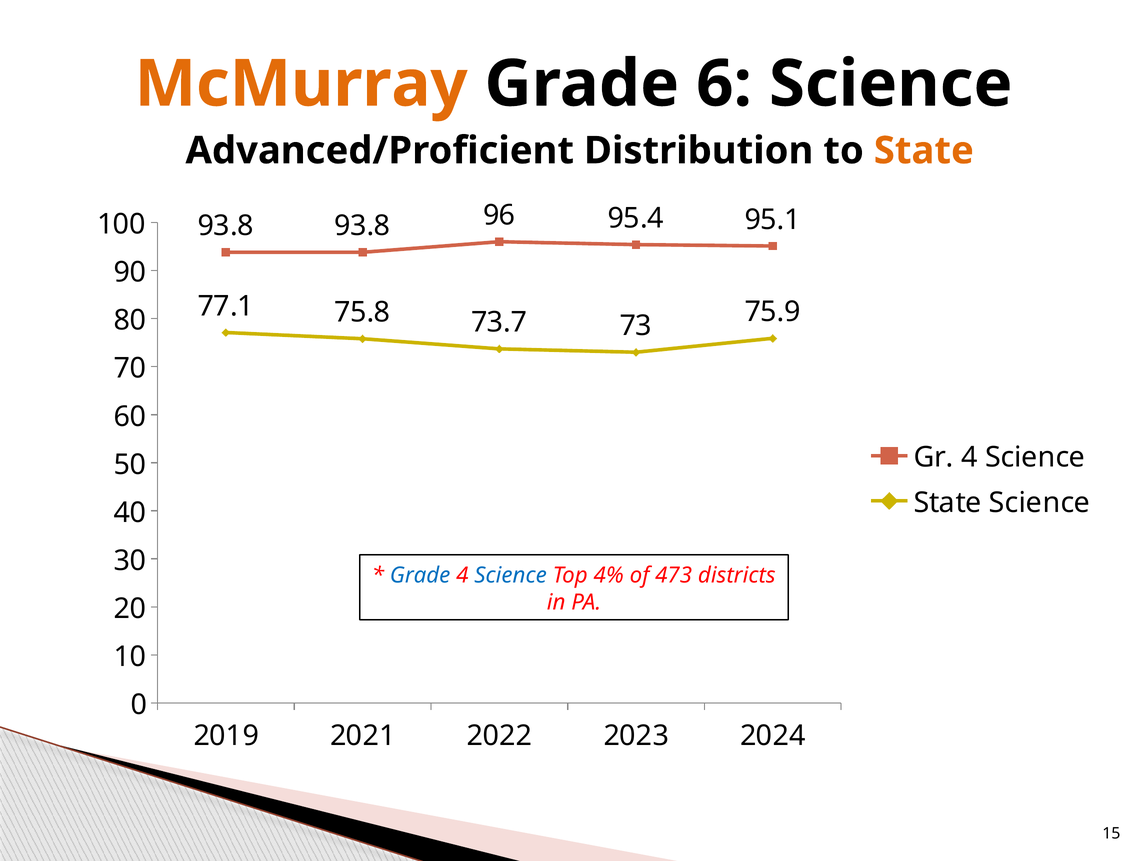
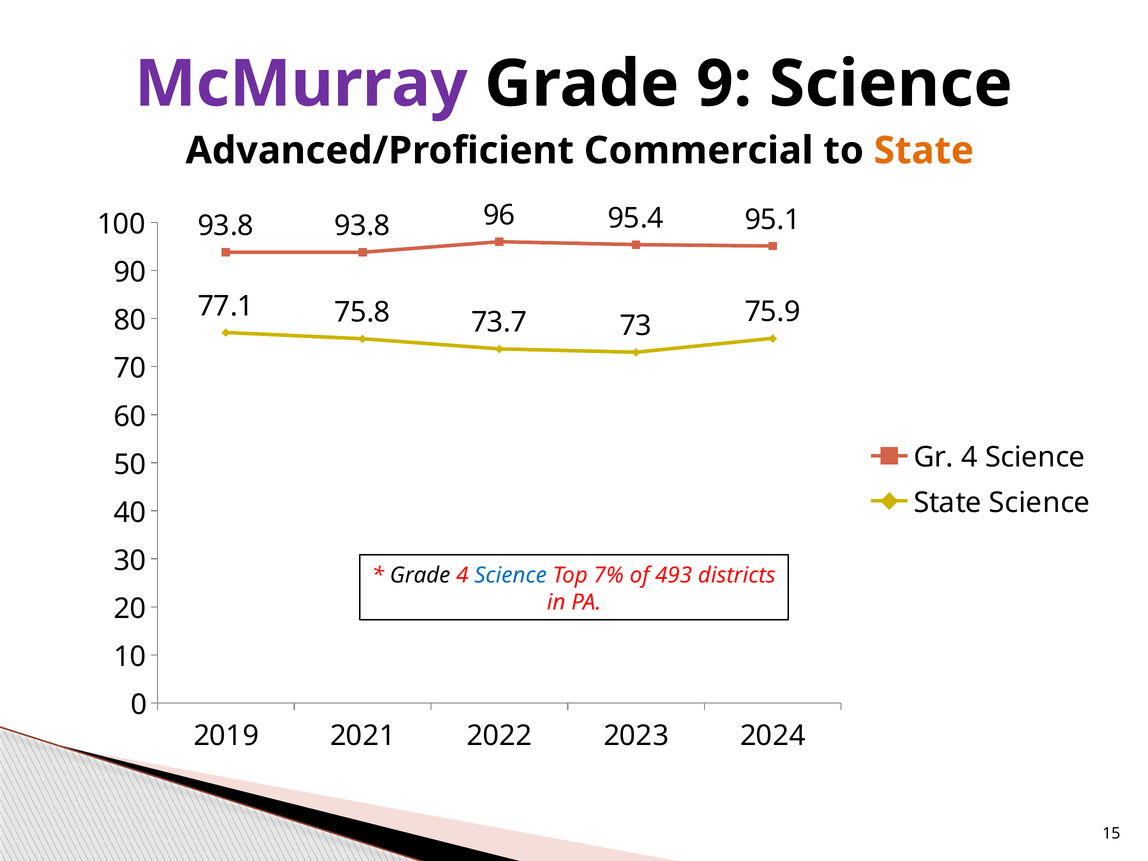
McMurray colour: orange -> purple (301, 84)
6: 6 -> 9 (724, 84)
Distribution: Distribution -> Commercial (699, 151)
Grade colour: blue -> black (420, 575)
4%: 4% -> 7% (609, 575)
473: 473 -> 493 (674, 575)
